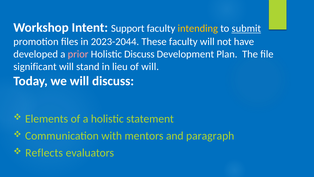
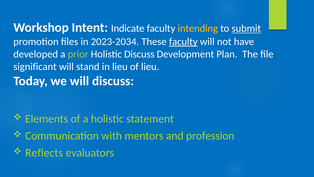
Support: Support -> Indicate (128, 28)
2023-2044: 2023-2044 -> 2023-2034 (115, 41)
faculty underline: none -> present (183, 41)
prior colour: pink -> light green (78, 54)
of will: will -> lieu (150, 67)
paragraph: paragraph -> profession (210, 136)
